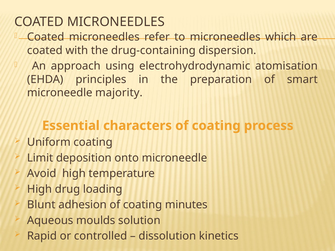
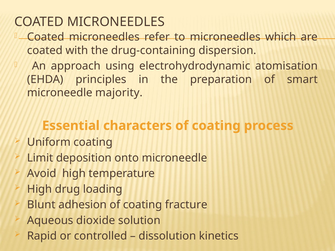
minutes: minutes -> fracture (186, 205)
moulds: moulds -> dioxide (96, 221)
